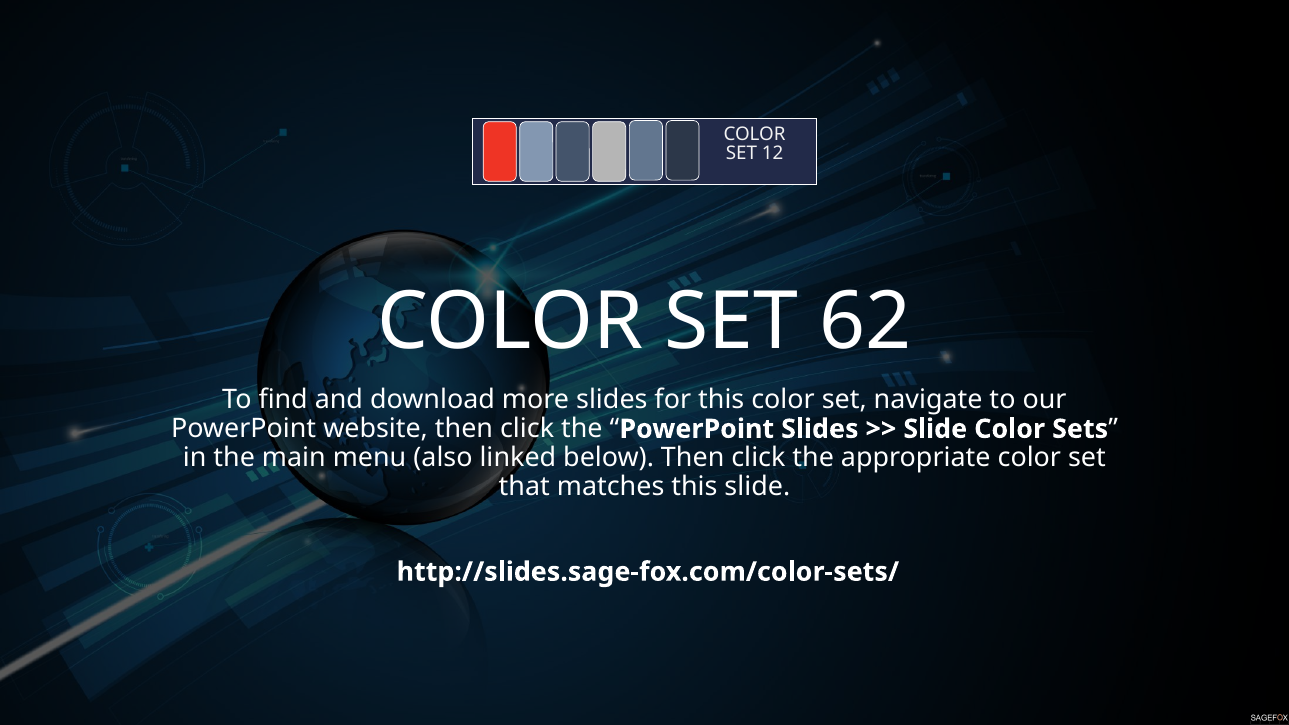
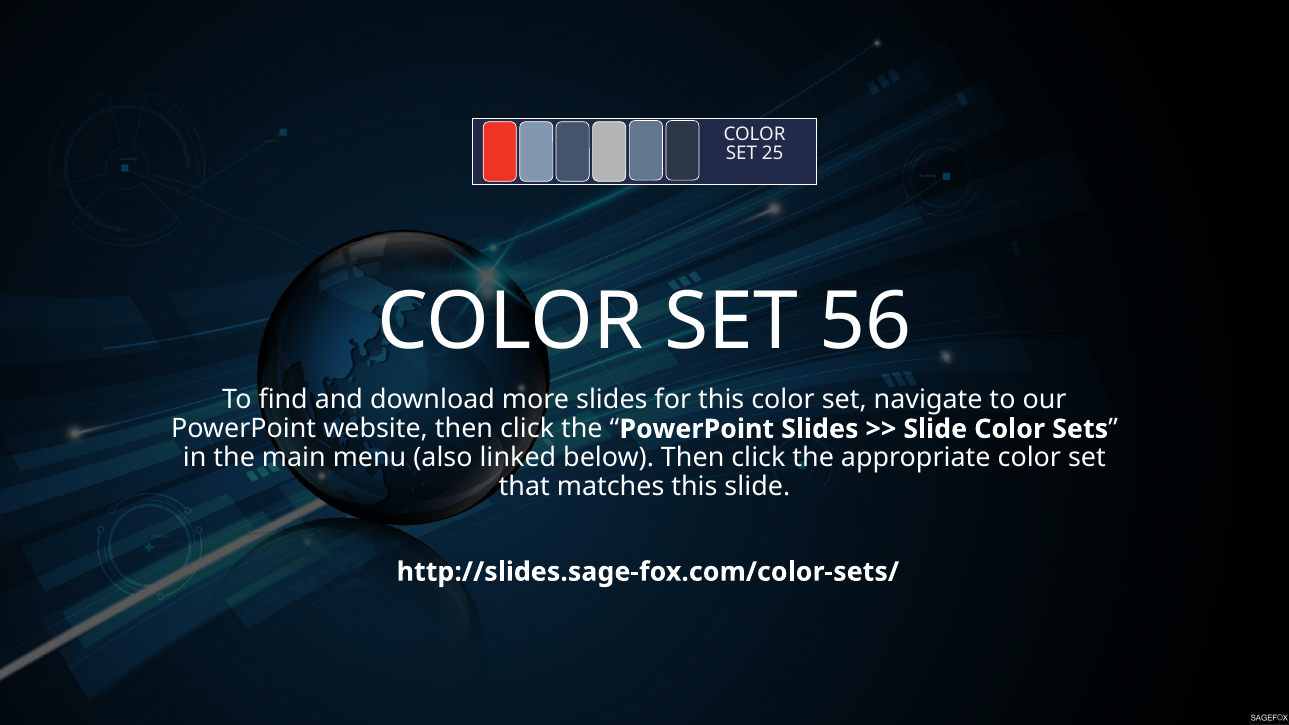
12: 12 -> 25 (773, 153)
62: 62 -> 56 (865, 322)
